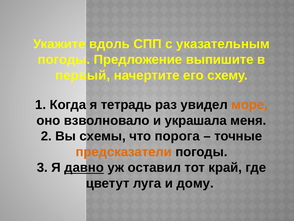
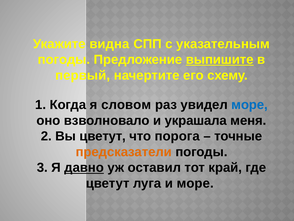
вдоль: вдоль -> видна (109, 44)
выпишите underline: none -> present (220, 59)
тетрадь: тетрадь -> словом (126, 105)
море colour: orange -> blue (250, 105)
Вы схемы: схемы -> цветут (103, 136)
и дому: дому -> море (195, 183)
